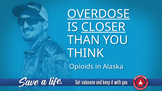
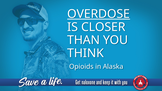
CLOSER underline: present -> none (103, 27)
